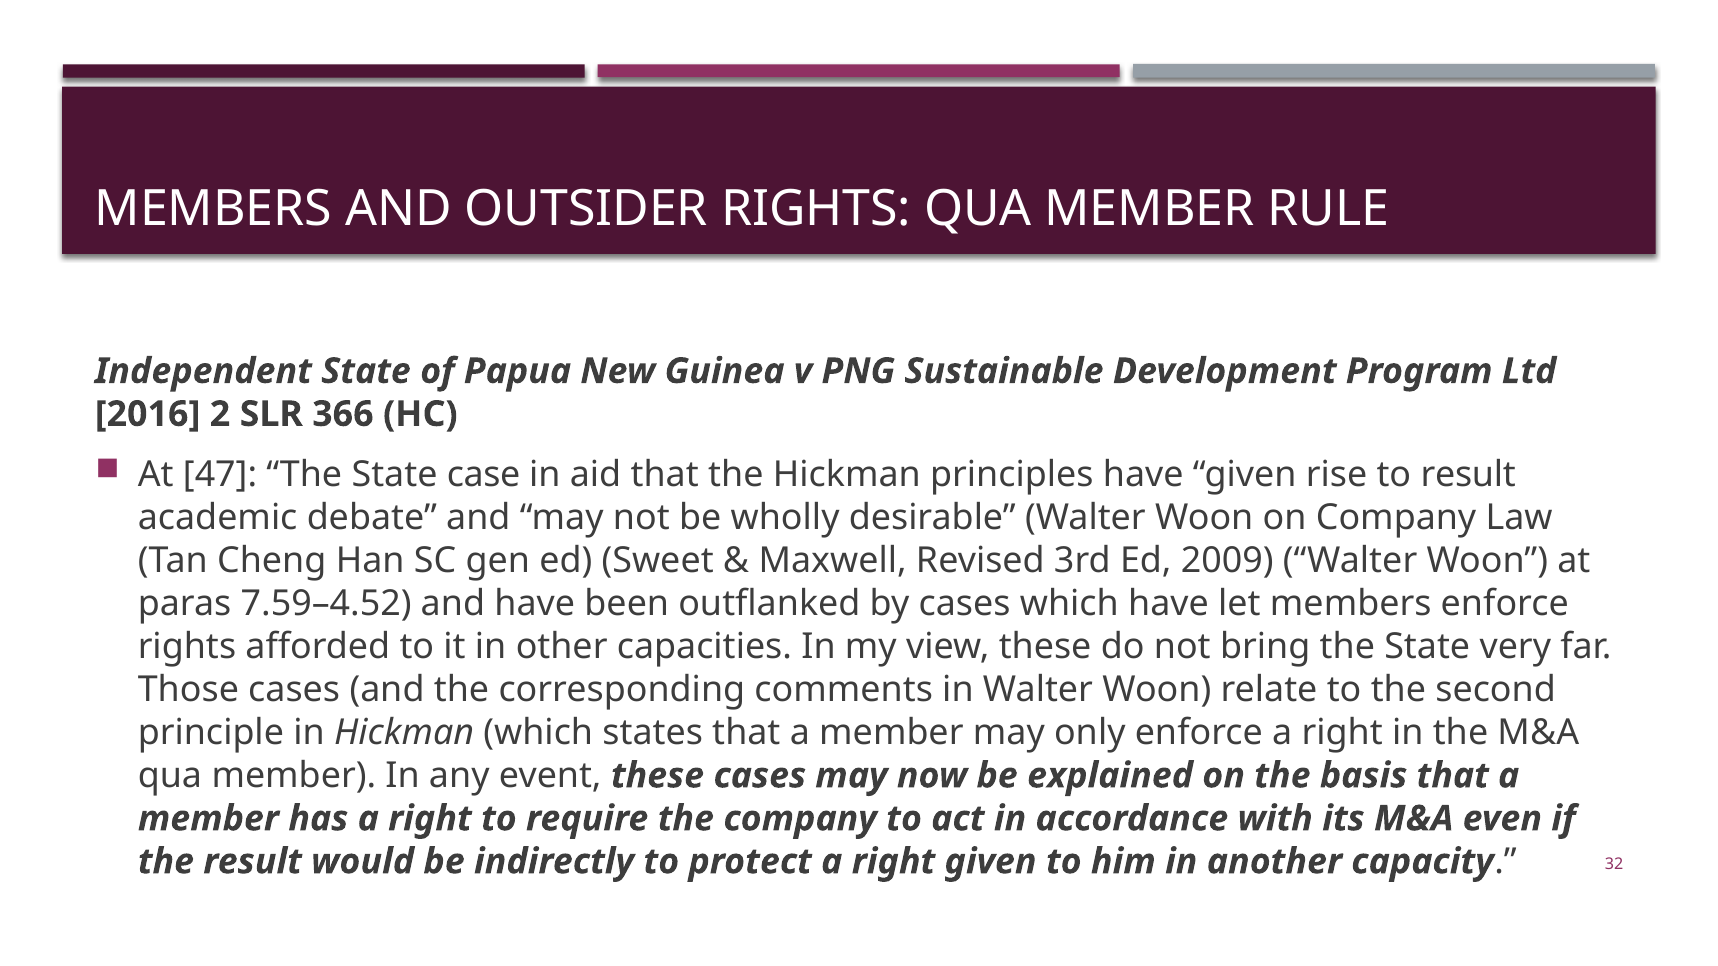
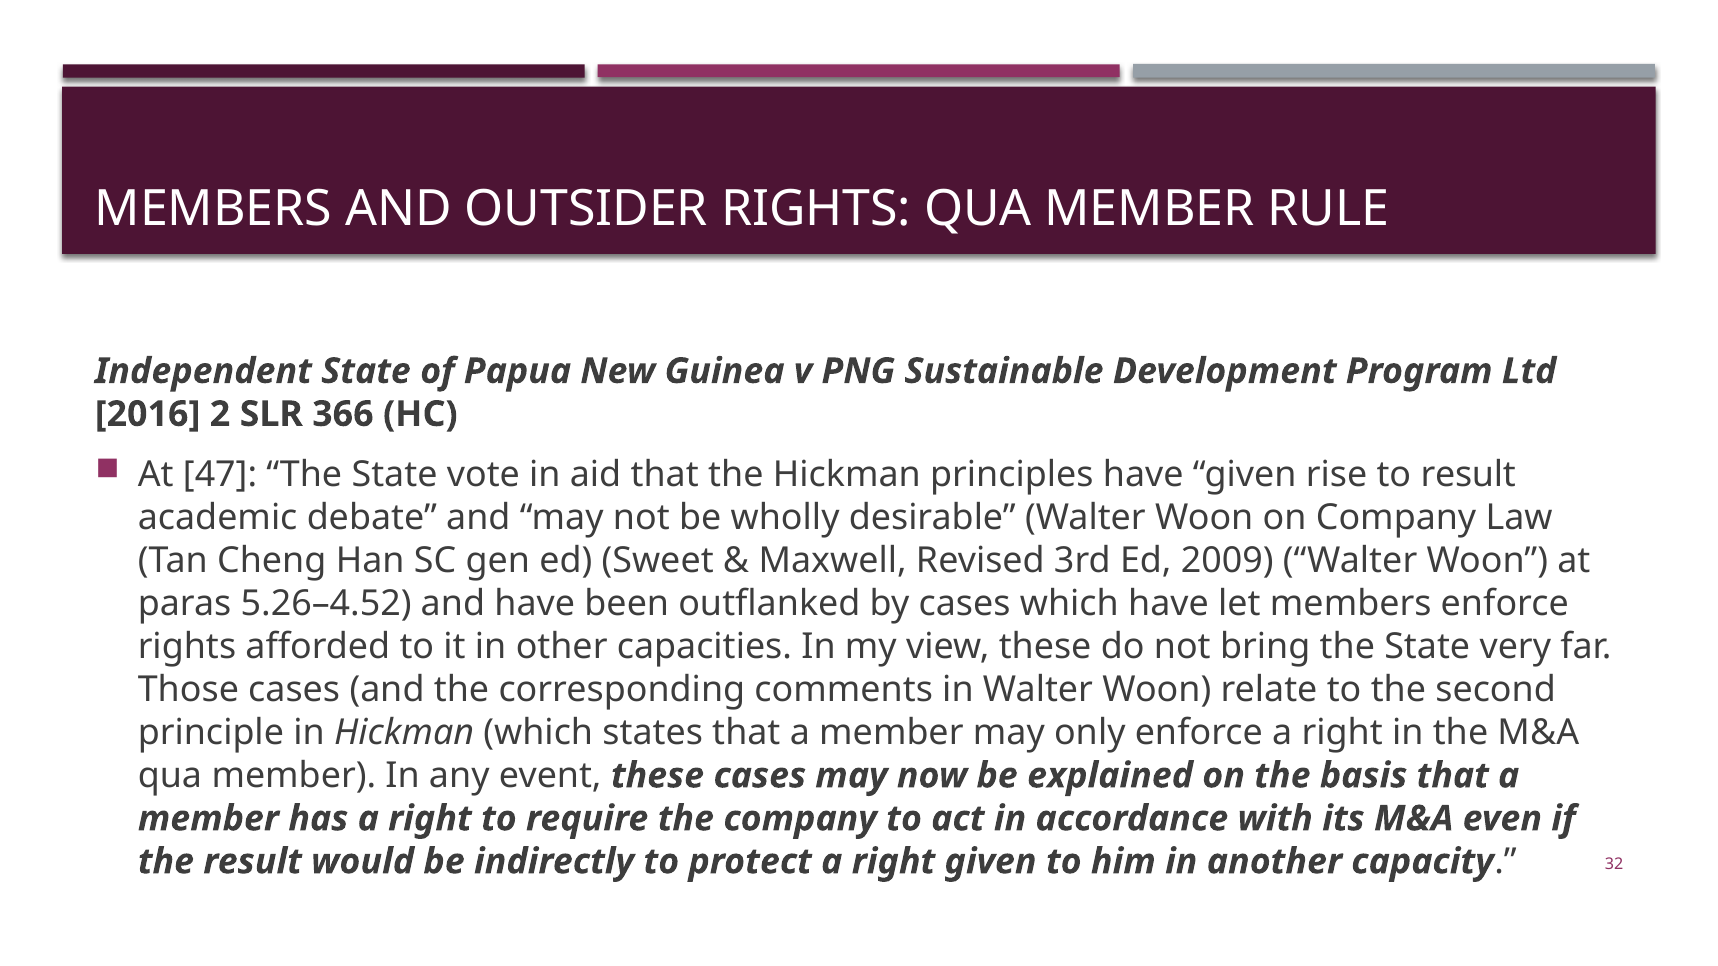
case: case -> vote (483, 475)
7.59–4.52: 7.59–4.52 -> 5.26–4.52 (326, 604)
